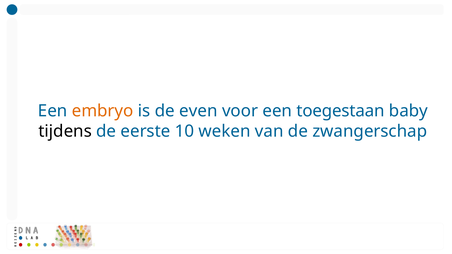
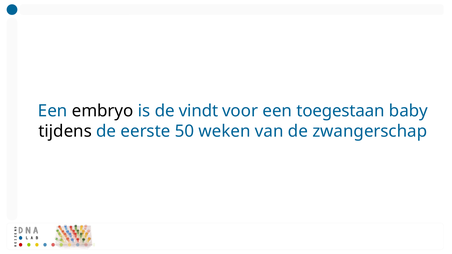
embryo colour: orange -> black (103, 111)
even: even -> vindt (198, 111)
10: 10 -> 50 (185, 131)
